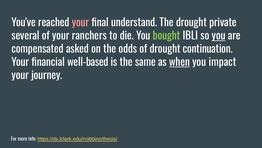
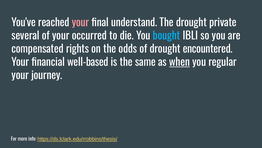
ranchers: ranchers -> occurred (89, 36)
bought colour: light green -> light blue (166, 36)
you underline: present -> none (219, 36)
asked: asked -> rights (77, 49)
continuation: continuation -> encountered (208, 49)
impact: impact -> regular (223, 62)
